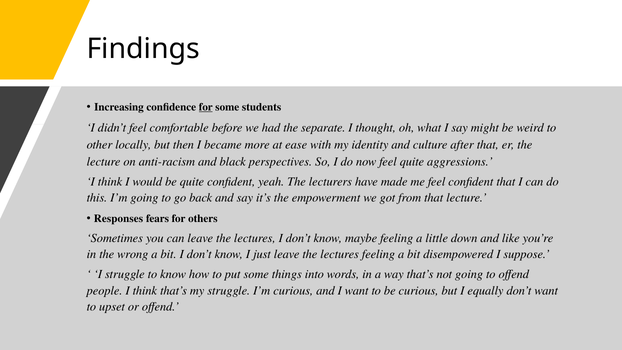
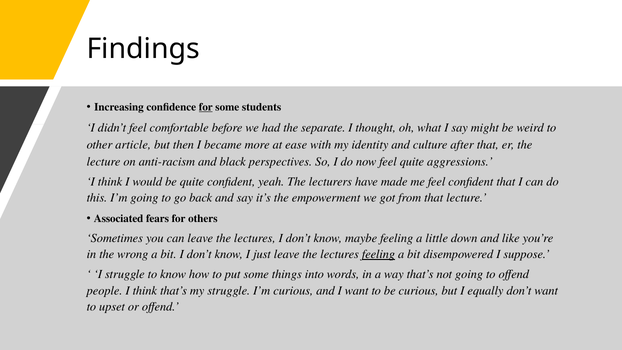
locally: locally -> article (133, 145)
Responses: Responses -> Associated (119, 219)
feeling underline: none -> present (378, 254)
